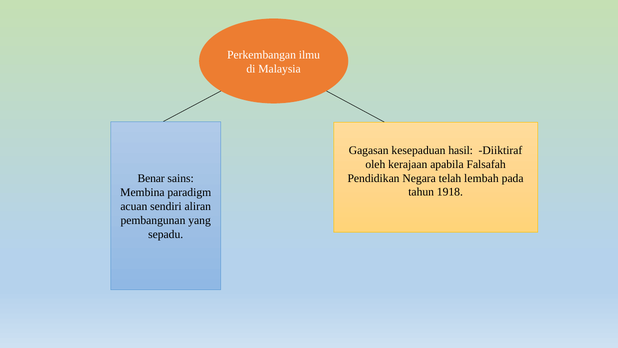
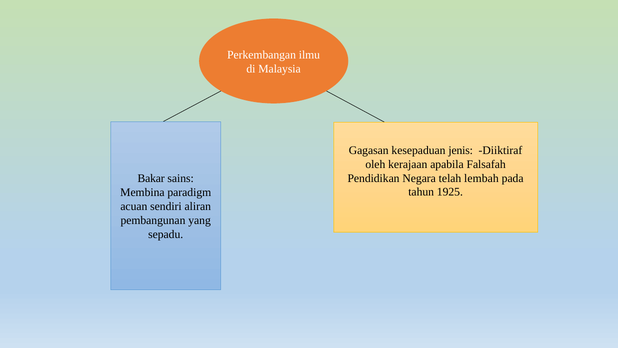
hasil: hasil -> jenis (461, 150)
Benar: Benar -> Bakar (151, 178)
1918: 1918 -> 1925 (450, 192)
